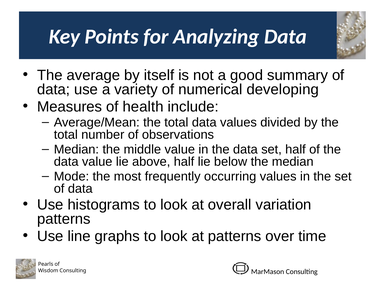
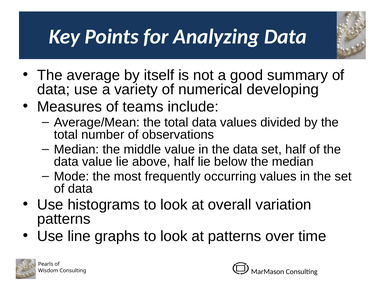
health: health -> teams (143, 107)
